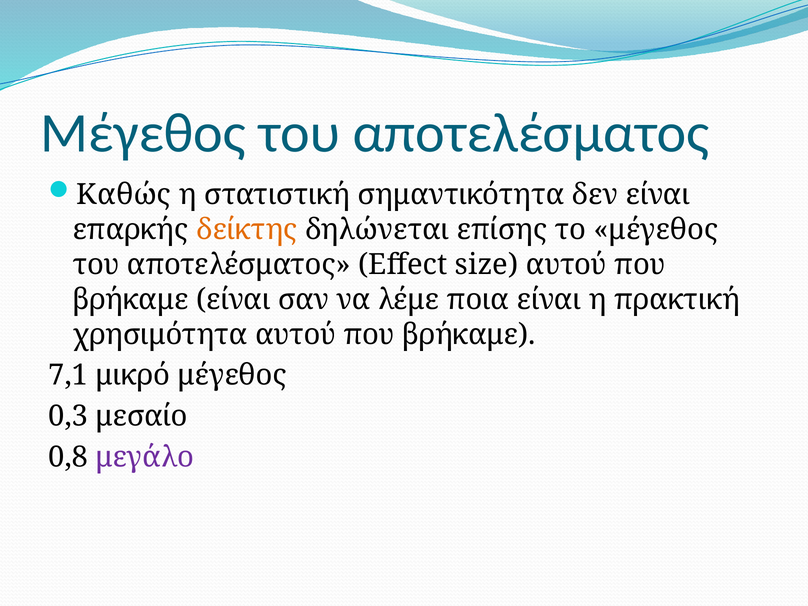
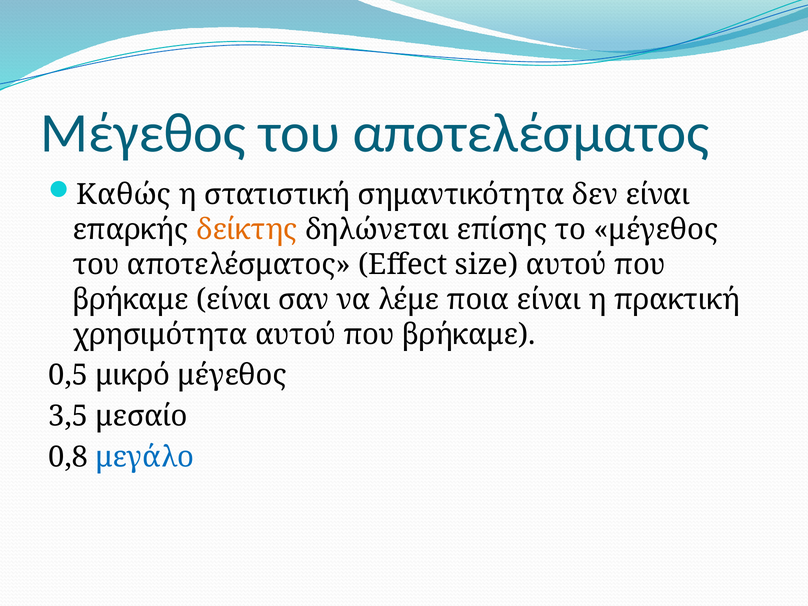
7,1: 7,1 -> 0,5 (68, 375)
0,3: 0,3 -> 3,5 (68, 416)
μεγάλο colour: purple -> blue (145, 457)
